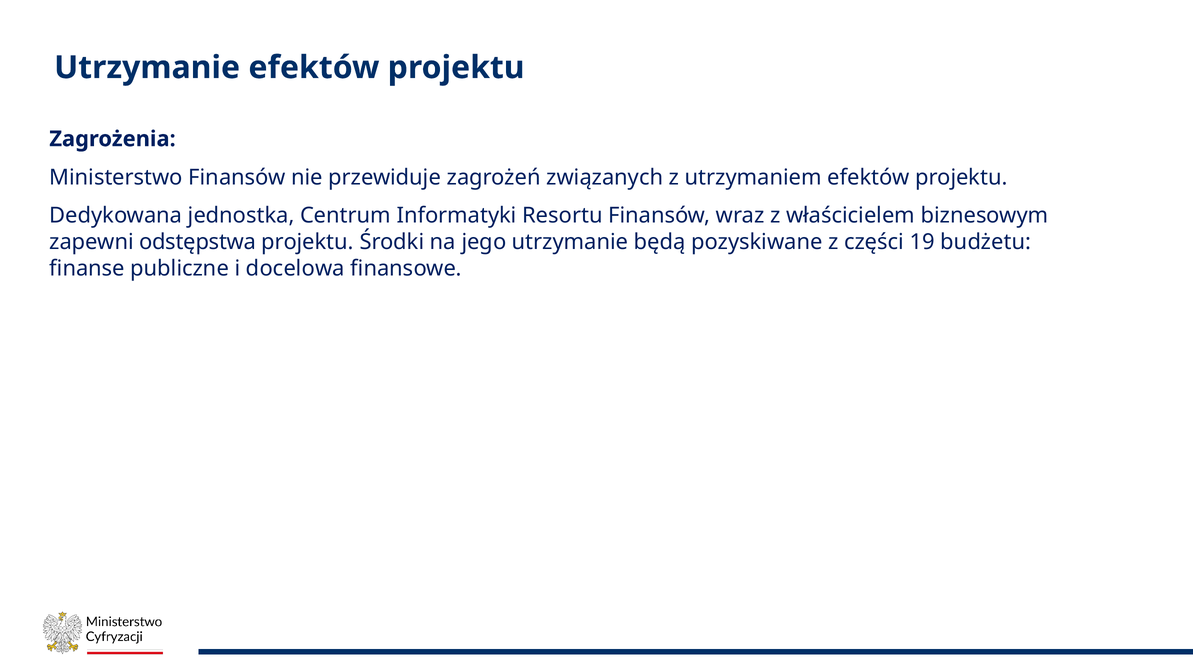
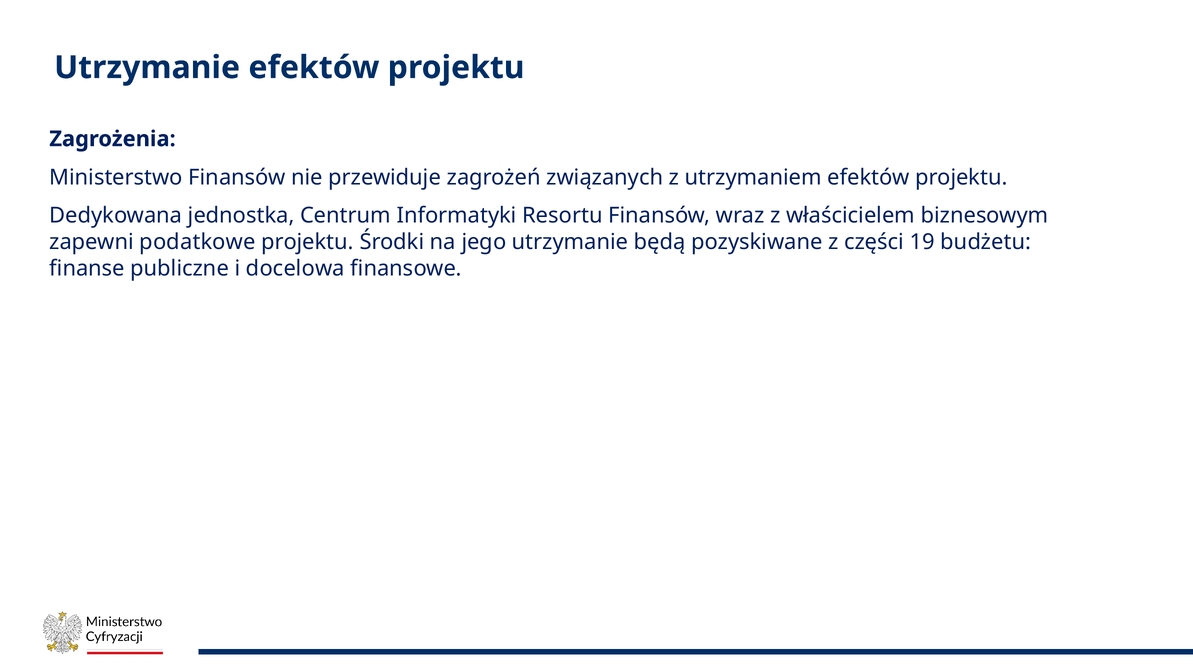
odstępstwa: odstępstwa -> podatkowe (198, 242)
